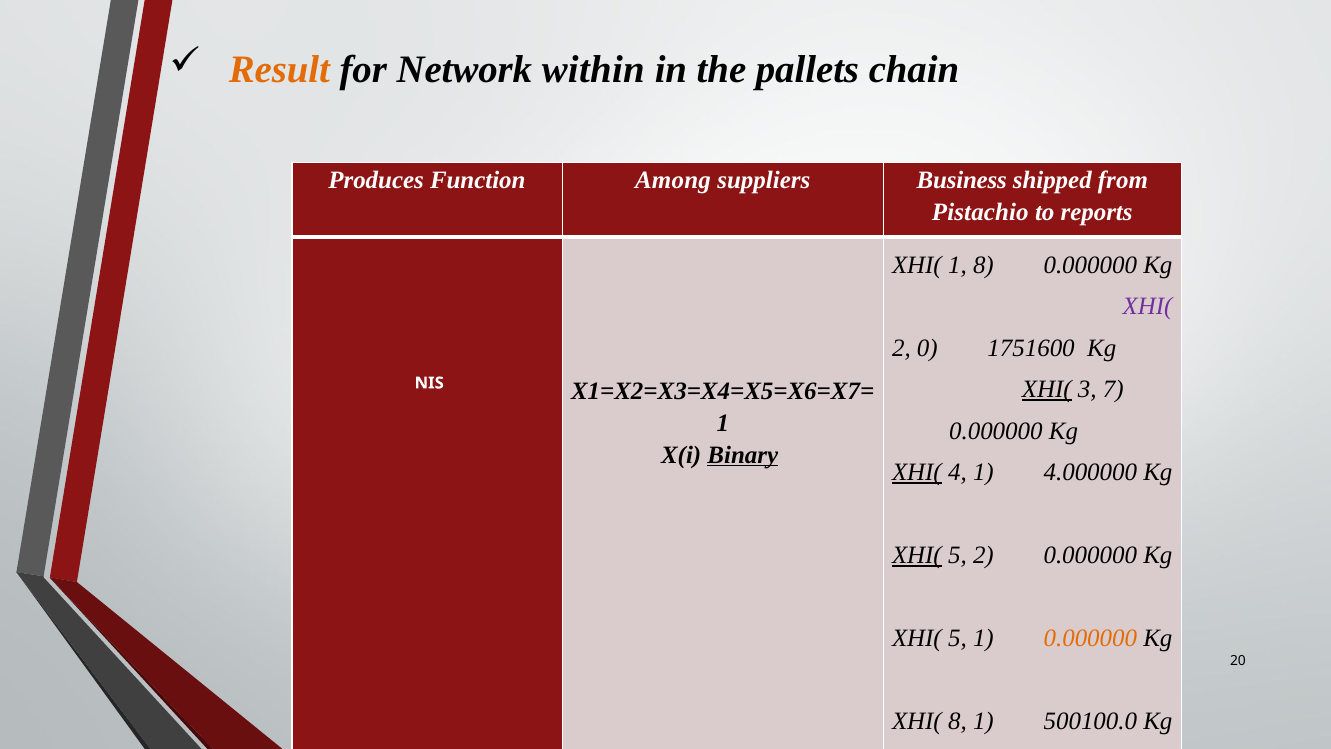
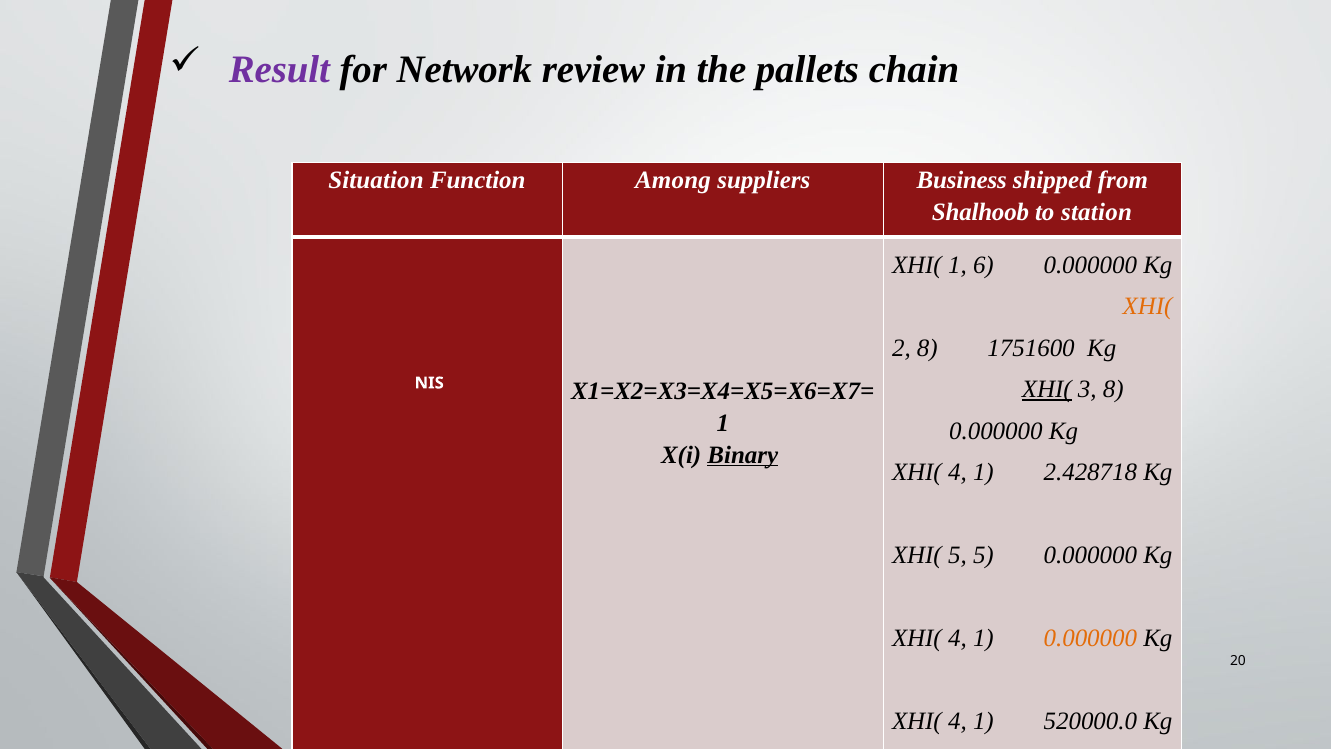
Result colour: orange -> purple (279, 70)
within: within -> review (593, 70)
Produces: Produces -> Situation (376, 181)
Pistachio: Pistachio -> Shalhoob (980, 212)
reports: reports -> station (1096, 212)
1 8: 8 -> 6 (983, 265)
XHI( colour: purple -> orange (1148, 306)
2 0: 0 -> 8 (927, 348)
3 7: 7 -> 8 (1113, 389)
XHI( underline: present -> none (917, 472)
4.000000: 4.000000 -> 2.428718 (1090, 472)
XHI( underline: present -> none (917, 555)
5 2: 2 -> 5 (983, 555)
5: 5 -> 4 (957, 638)
8: 8 -> 4 (957, 721)
500100.0: 500100.0 -> 520000.0 (1090, 721)
